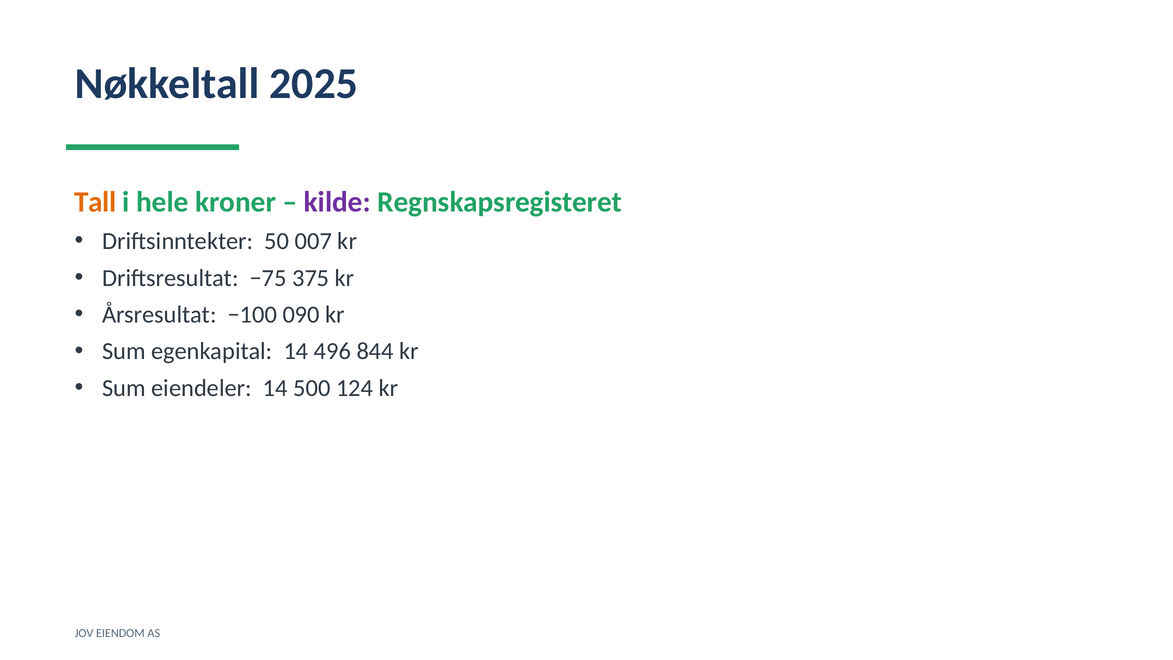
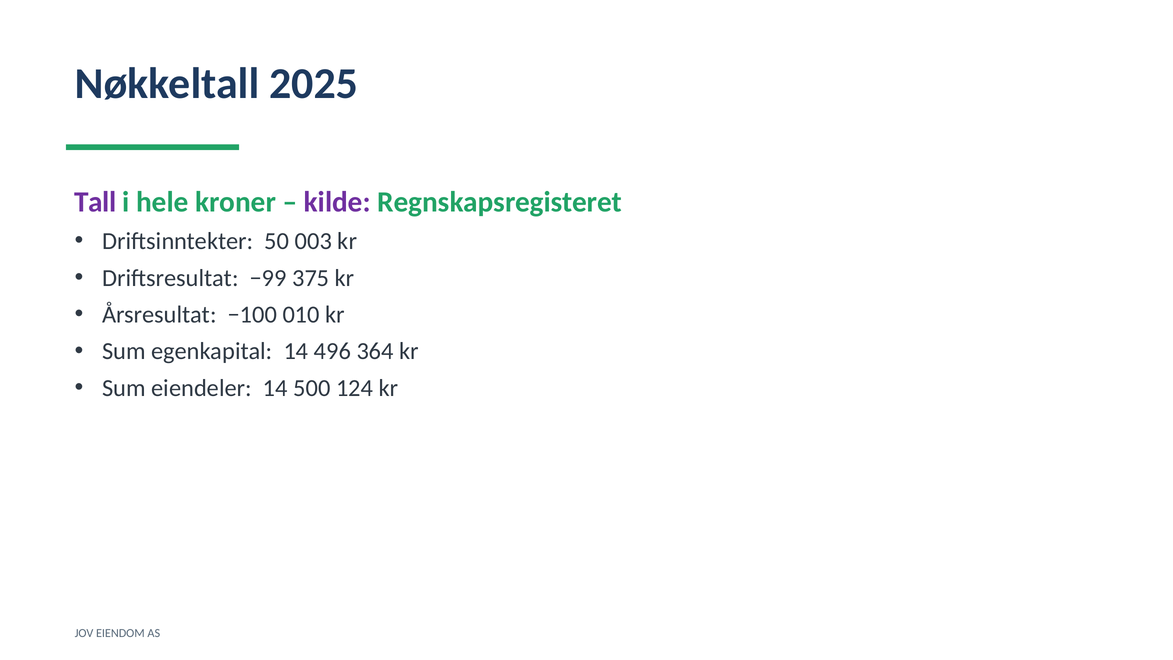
Tall colour: orange -> purple (95, 202)
007: 007 -> 003 (313, 241)
−75: −75 -> −99 (268, 278)
090: 090 -> 010 (301, 315)
844: 844 -> 364 (375, 351)
